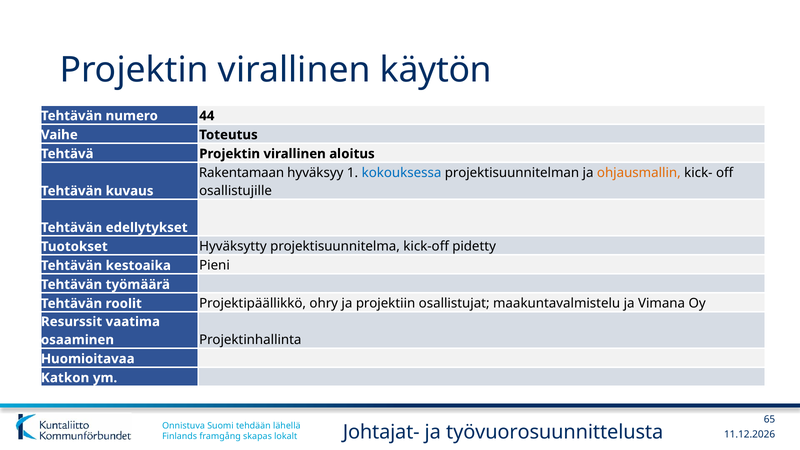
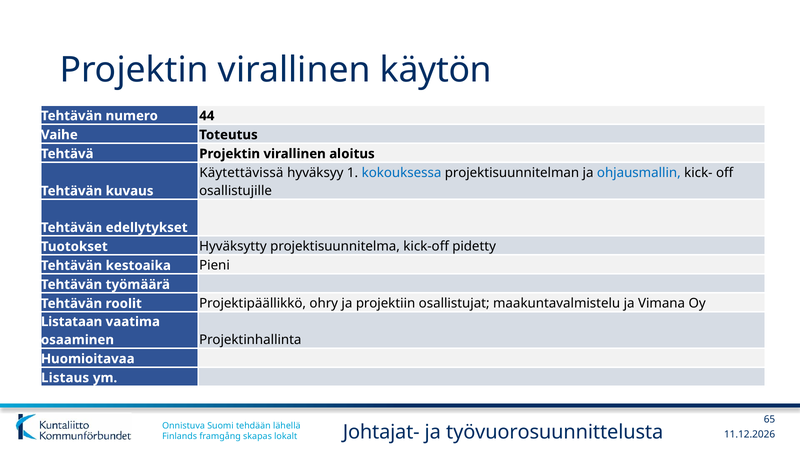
Rakentamaan: Rakentamaan -> Käytettävissä (241, 173)
ohjausmallin colour: orange -> blue (639, 173)
Resurssit: Resurssit -> Listataan (72, 322)
Katkon: Katkon -> Listaus (65, 378)
